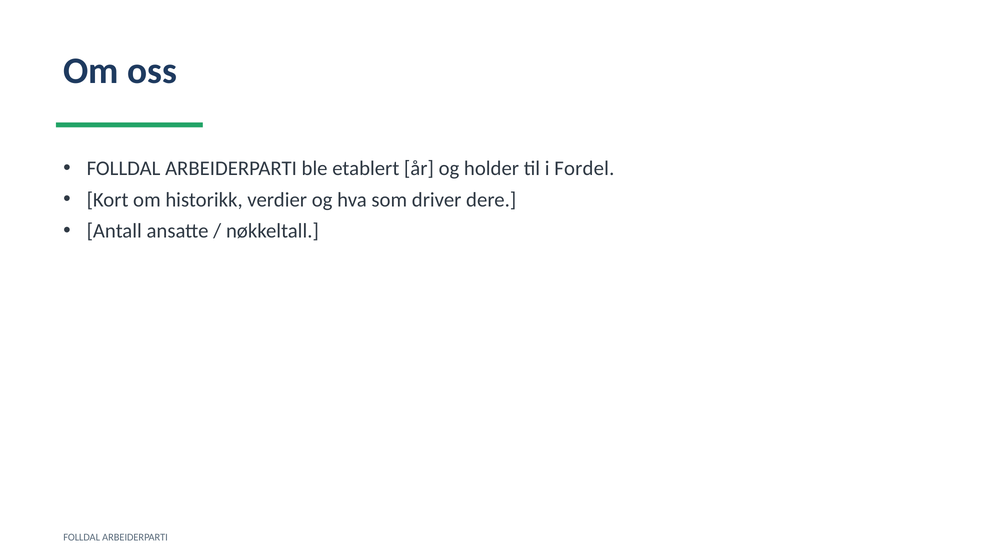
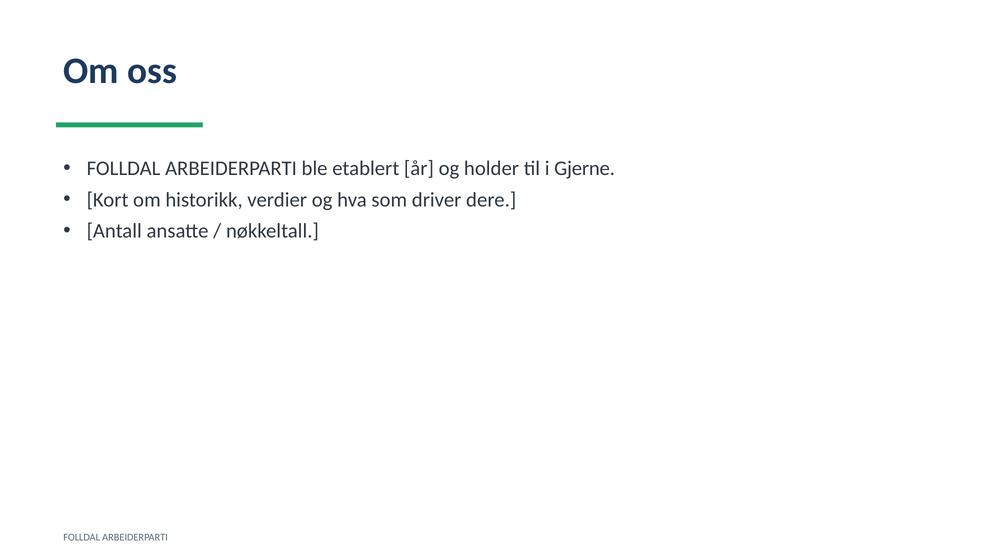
Fordel: Fordel -> Gjerne (585, 169)
